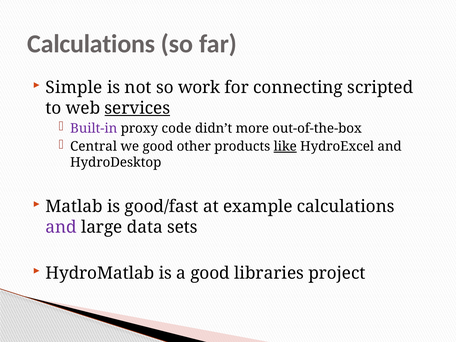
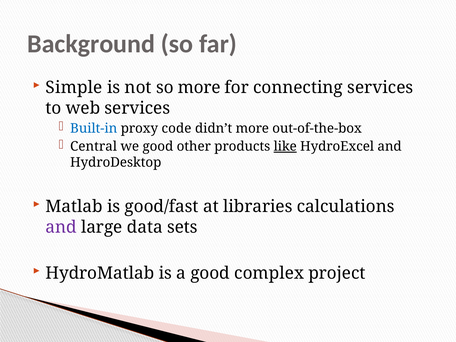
Calculations: Calculations -> Background (91, 44)
so work: work -> more (199, 88)
connecting scripted: scripted -> services (380, 88)
services underline: present -> none (137, 108)
Built-in colour: purple -> blue (94, 128)
example: example -> libraries (258, 207)
libraries: libraries -> complex (269, 273)
